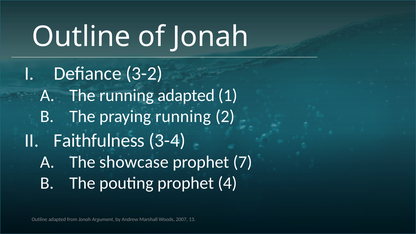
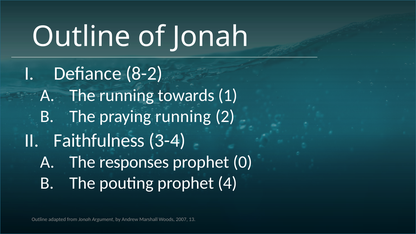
3-2: 3-2 -> 8-2 (144, 74)
running adapted: adapted -> towards (186, 96)
showcase: showcase -> responses (134, 162)
7: 7 -> 0 (243, 162)
